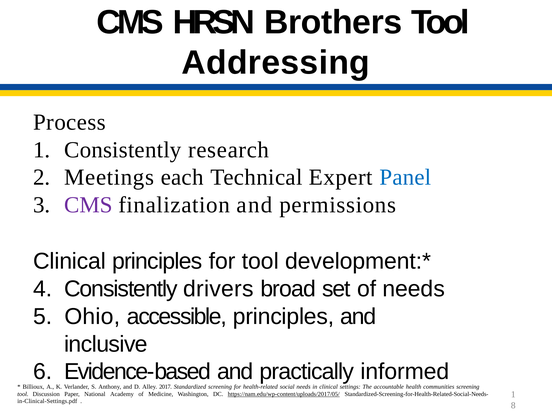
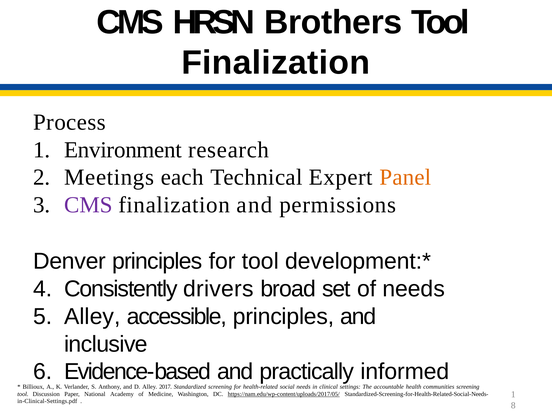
Addressing: Addressing -> Finalization (276, 63)
Consistently: Consistently -> Environment (123, 150)
Panel colour: blue -> orange (405, 177)
Clinical: Clinical -> Denver (69, 261)
Ohio: Ohio -> Alley (92, 317)
